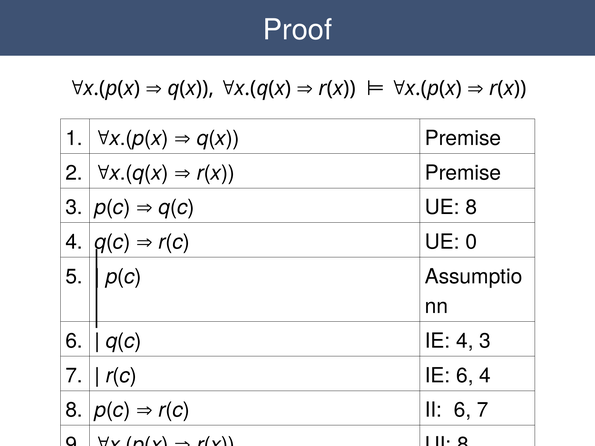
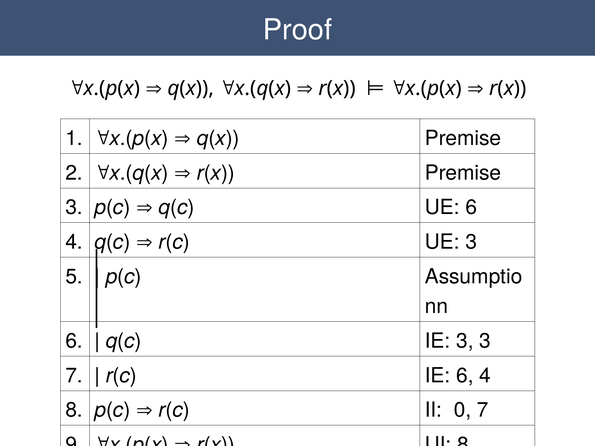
UE 8: 8 -> 6 (471, 208)
UE 0: 0 -> 3 (471, 242)
IE 4: 4 -> 3 (465, 341)
II 6: 6 -> 0 (462, 410)
